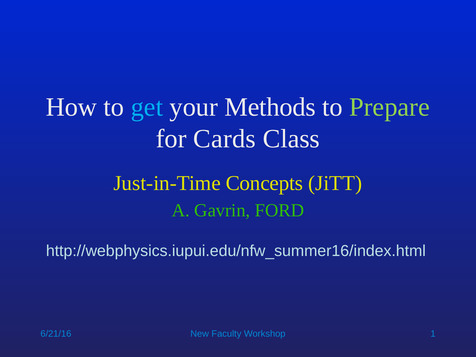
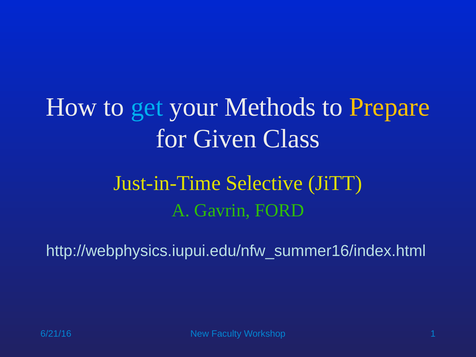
Prepare colour: light green -> yellow (389, 107)
Cards: Cards -> Given (225, 139)
Concepts: Concepts -> Selective (264, 183)
